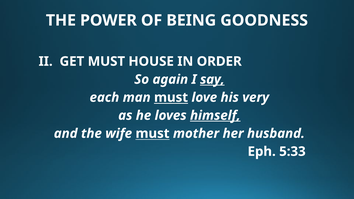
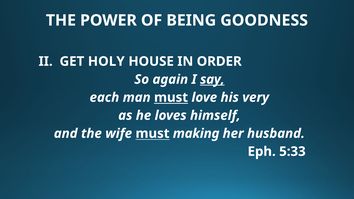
GET MUST: MUST -> HOLY (106, 61)
himself underline: present -> none (215, 116)
mother: mother -> making (196, 134)
